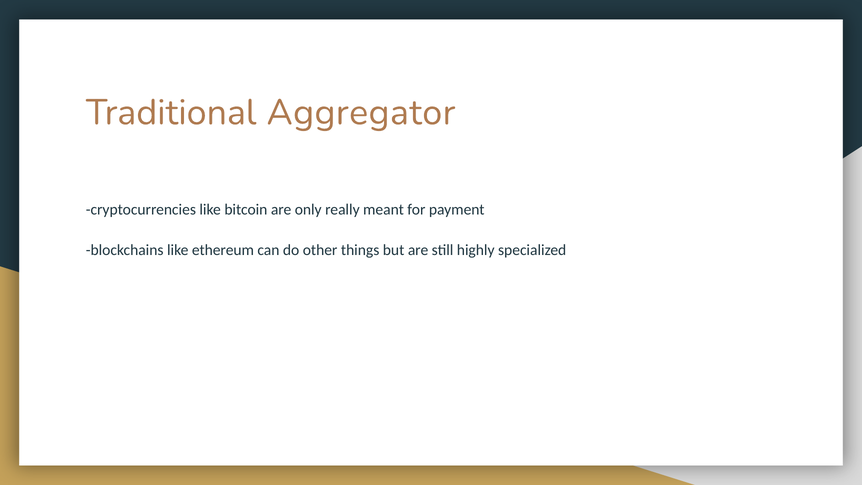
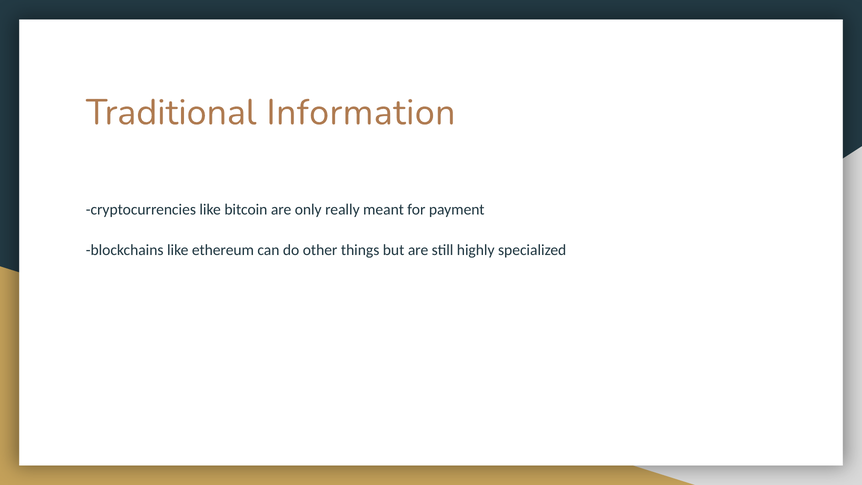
Aggregator: Aggregator -> Information (361, 112)
